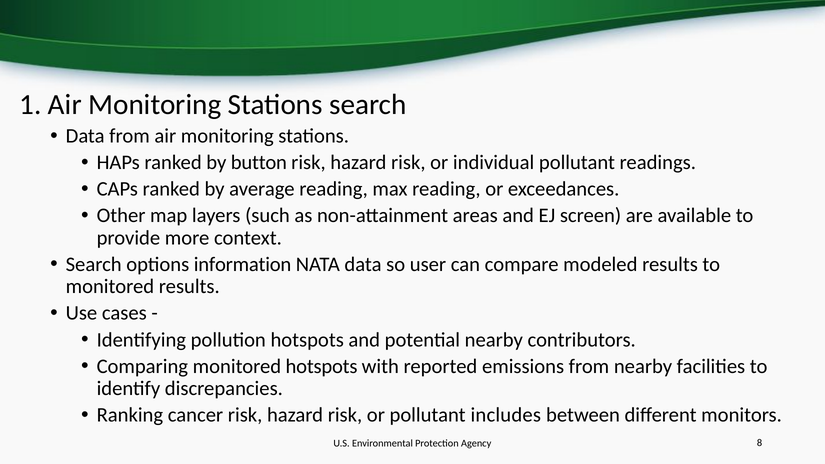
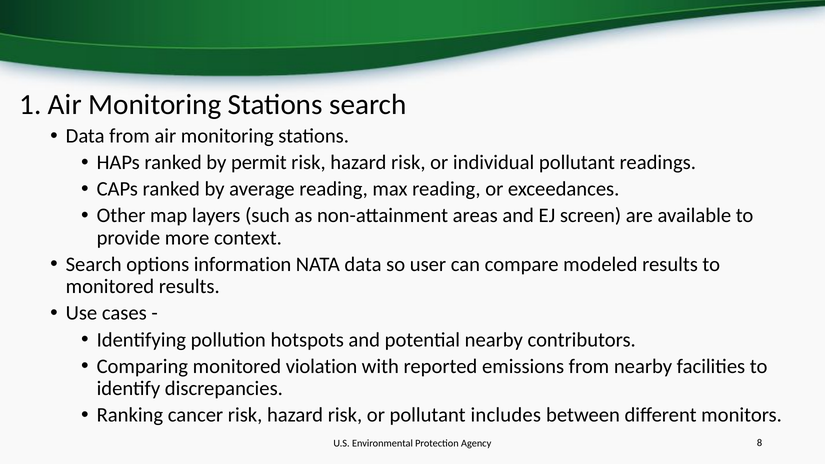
button: button -> permit (259, 162)
monitored hotspots: hotspots -> violation (322, 366)
